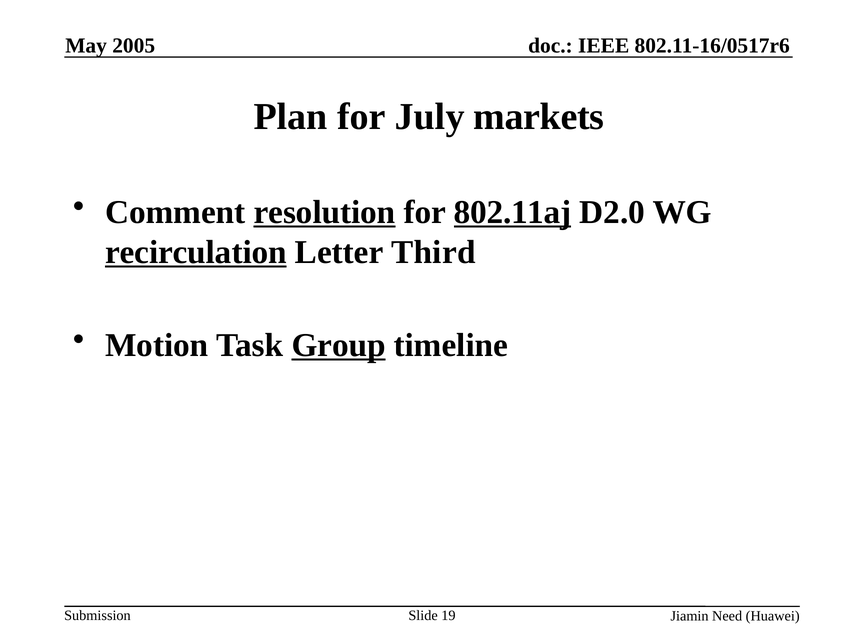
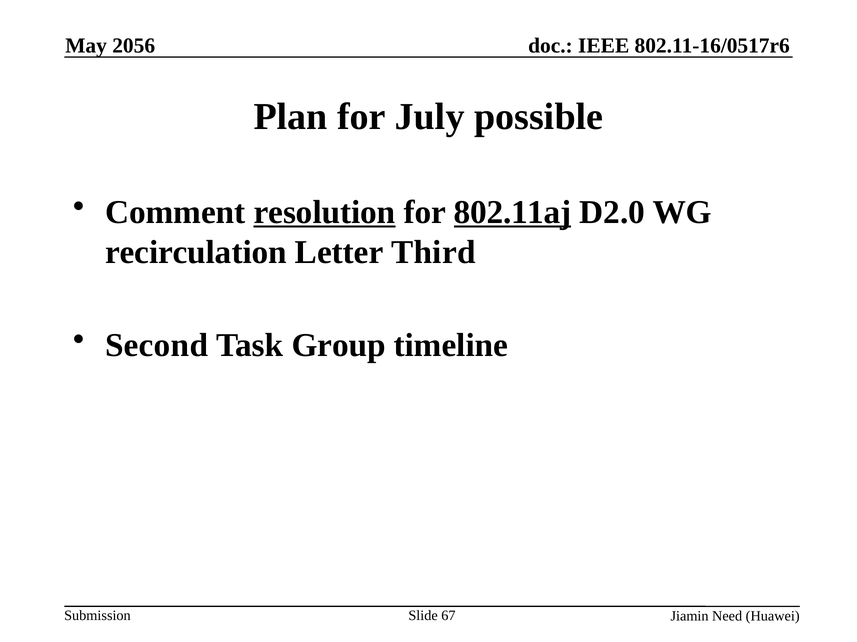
2005: 2005 -> 2056 (134, 46)
markets: markets -> possible (539, 117)
recirculation underline: present -> none (196, 252)
Motion: Motion -> Second (157, 346)
Group underline: present -> none (339, 346)
19: 19 -> 67 (448, 616)
